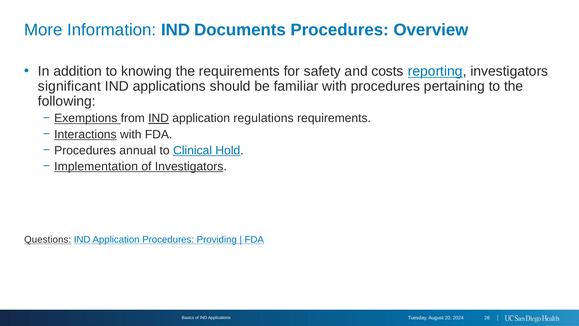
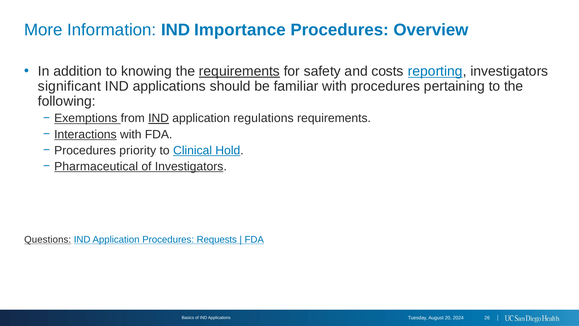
Documents: Documents -> Importance (240, 30)
requirements underline: none -> present (239, 71)
annual: annual -> priority (138, 150)
Implementation: Implementation -> Pharmaceutical (96, 166)
Providing: Providing -> Requests (217, 239)
